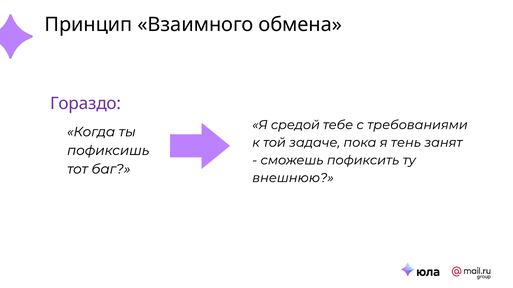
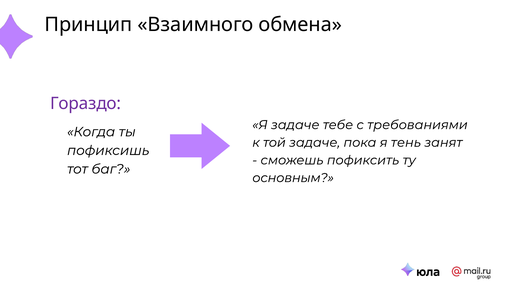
Я средой: средой -> задаче (295, 125)
внешнюю: внешнюю -> основным (293, 178)
